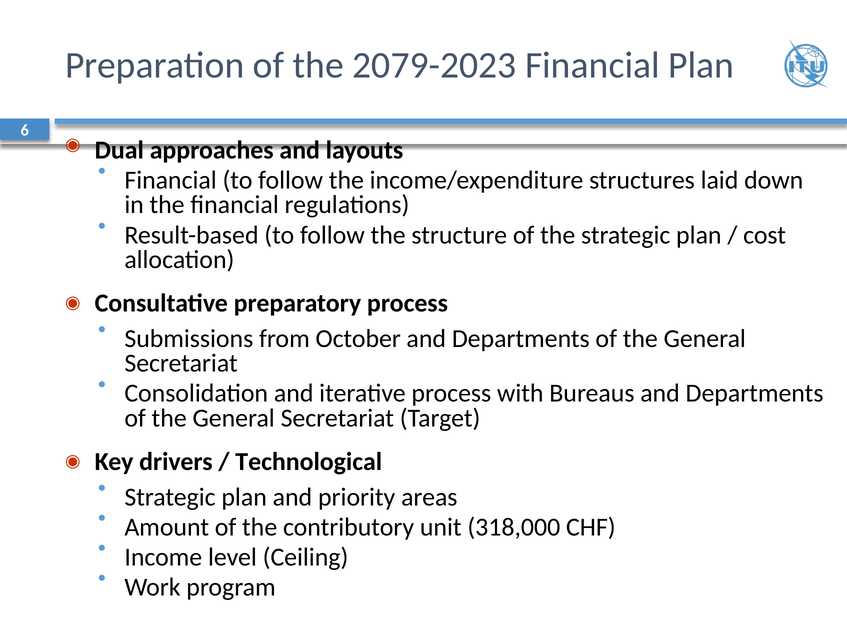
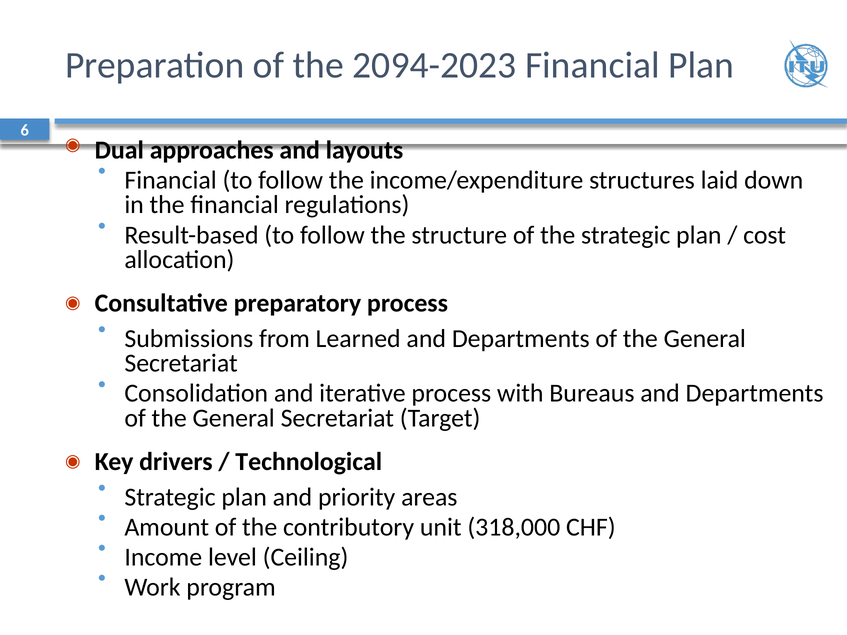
2079-2023: 2079-2023 -> 2094-2023 (434, 65)
October: October -> Learned (358, 339)
